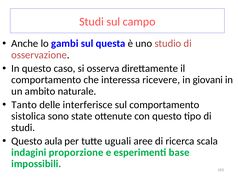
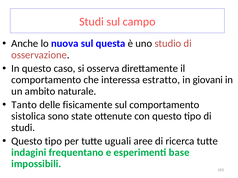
gambi: gambi -> nuova (65, 44)
ricevere: ricevere -> estratto (161, 80)
interferisce: interferisce -> fisicamente (88, 105)
aula: aula -> tipo (53, 141)
ricerca scala: scala -> tutte (207, 141)
proporzione: proporzione -> frequentano (76, 153)
